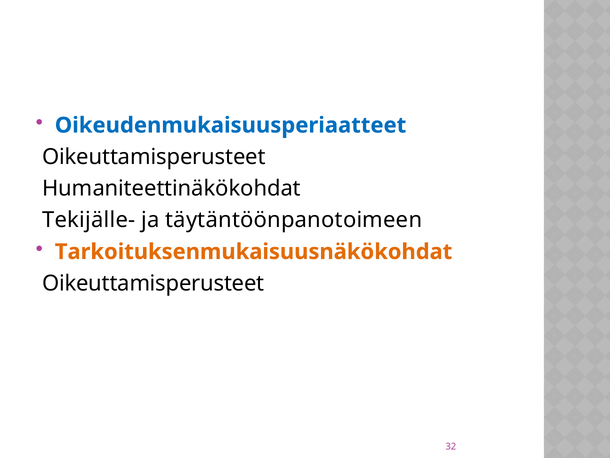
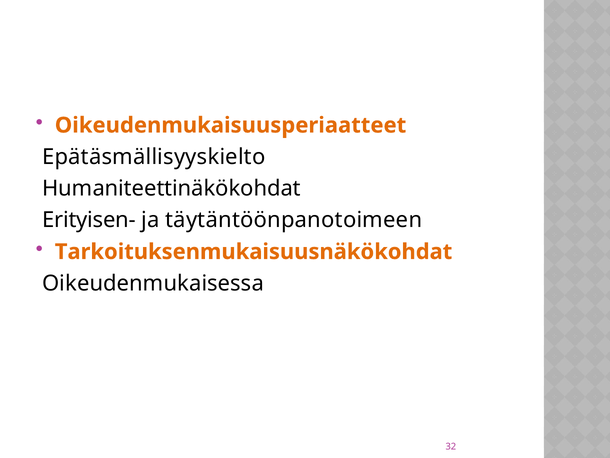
Oikeudenmukaisuusperiaatteet colour: blue -> orange (231, 125)
Oikeuttamisperusteet: Oikeuttamisperusteet -> Epätäsmällisyyskielto (154, 157)
Tekijälle-: Tekijälle- -> Erityisen- (89, 220)
Oikeuttamisperusteet: Oikeuttamisperusteet -> Oikeudenmukaisessa (153, 283)
